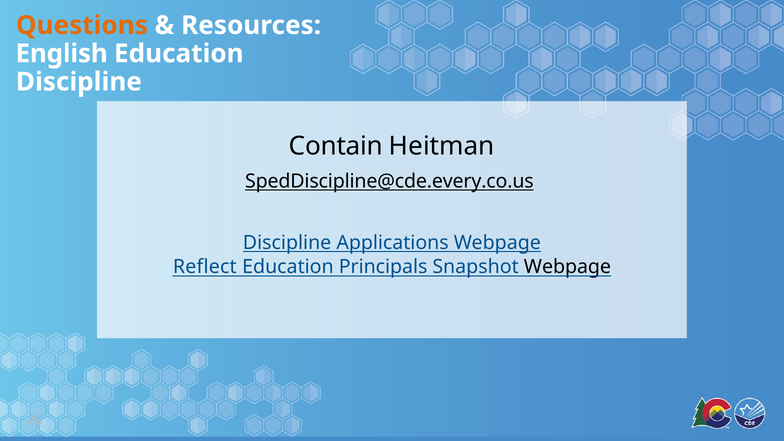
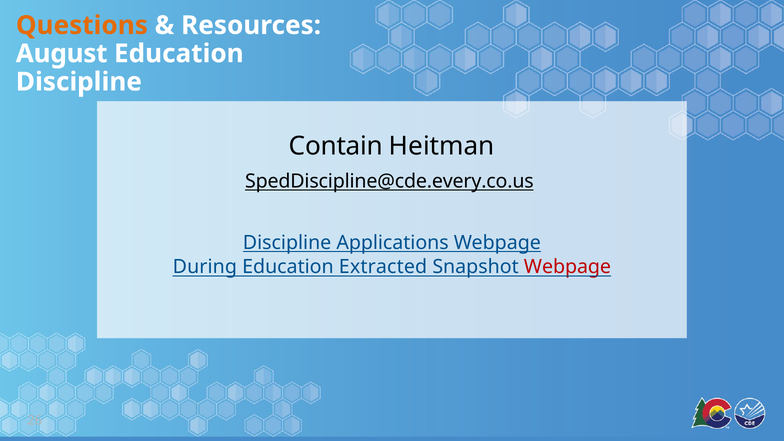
English: English -> August (62, 54)
Reflect: Reflect -> During (205, 267)
Principals: Principals -> Extracted (383, 267)
Webpage colour: black -> red (567, 267)
